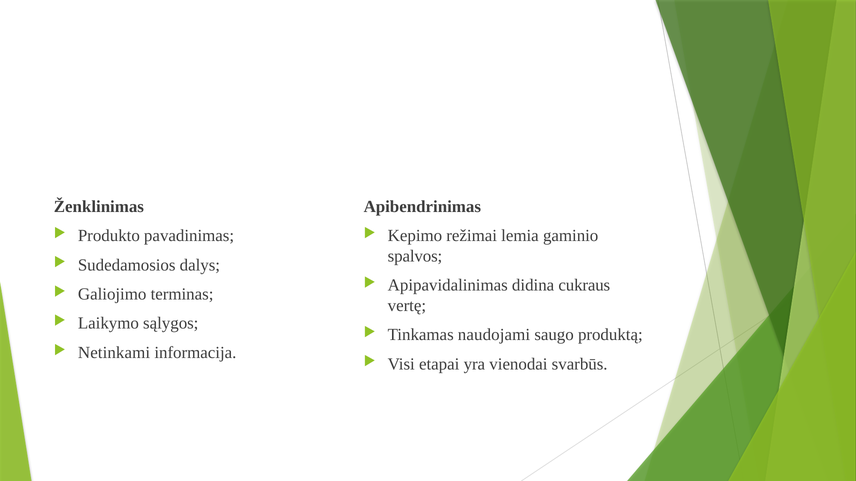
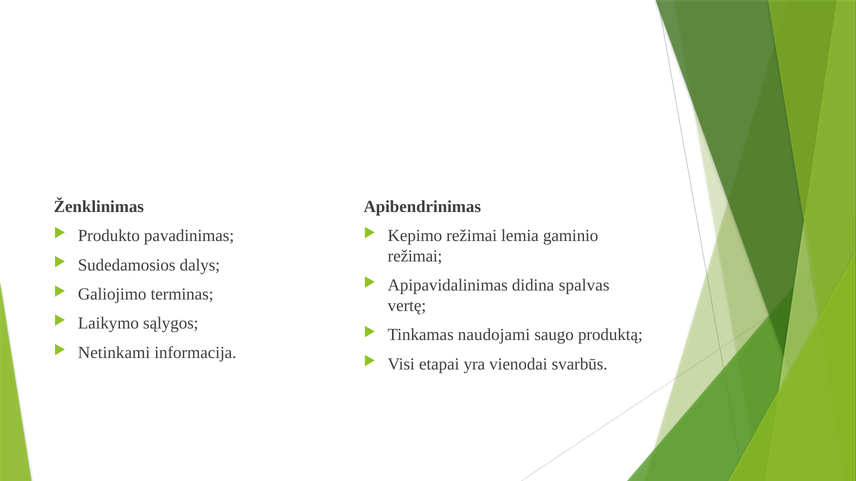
spalvos: spalvos -> režimai (415, 256)
cukraus: cukraus -> spalvas (584, 286)
